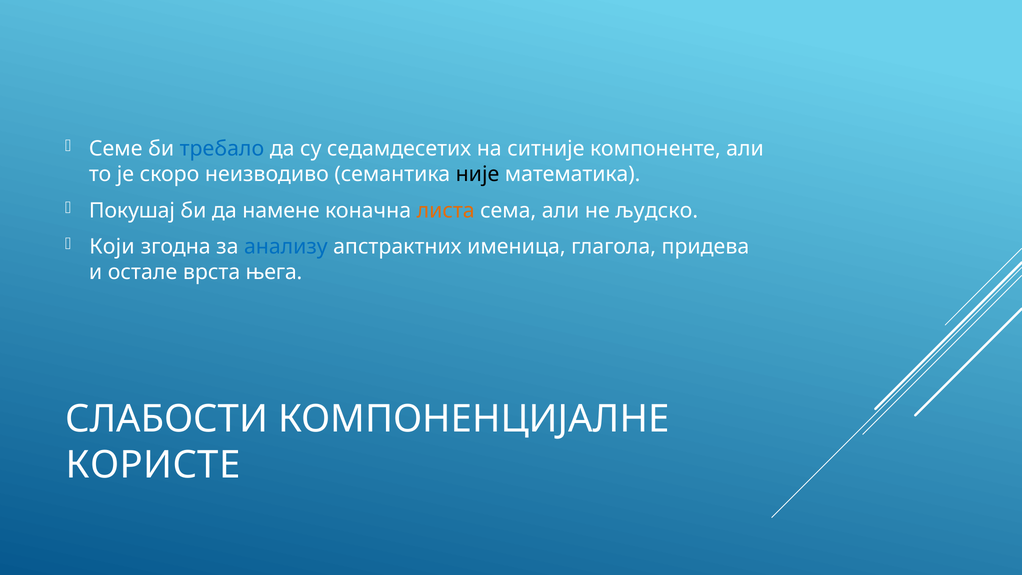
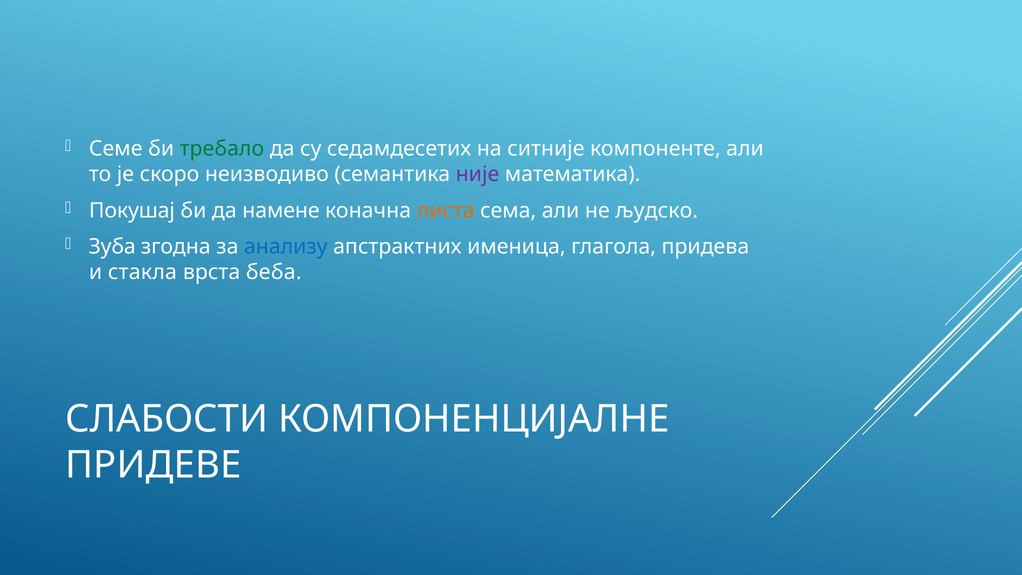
требало colour: blue -> green (222, 149)
није colour: black -> purple (477, 174)
Који: Који -> Зуба (112, 247)
остале: остале -> стакла (142, 272)
њега: њега -> беба (274, 272)
КОРИСТЕ: КОРИСТЕ -> ПРИДЕВЕ (153, 465)
